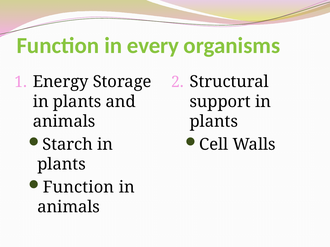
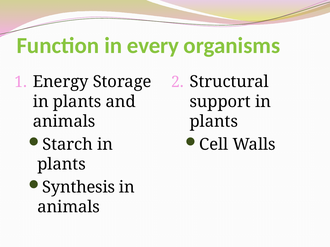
Function: Function -> Synthesis (79, 188)
